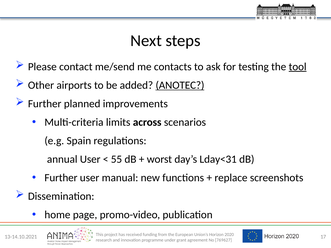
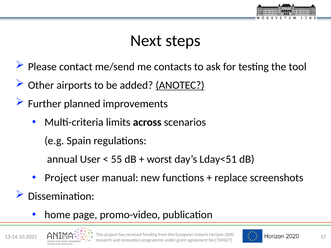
tool underline: present -> none (298, 67)
Lday<31: Lday<31 -> Lday<51 (218, 159)
Further: Further -> Project (61, 178)
